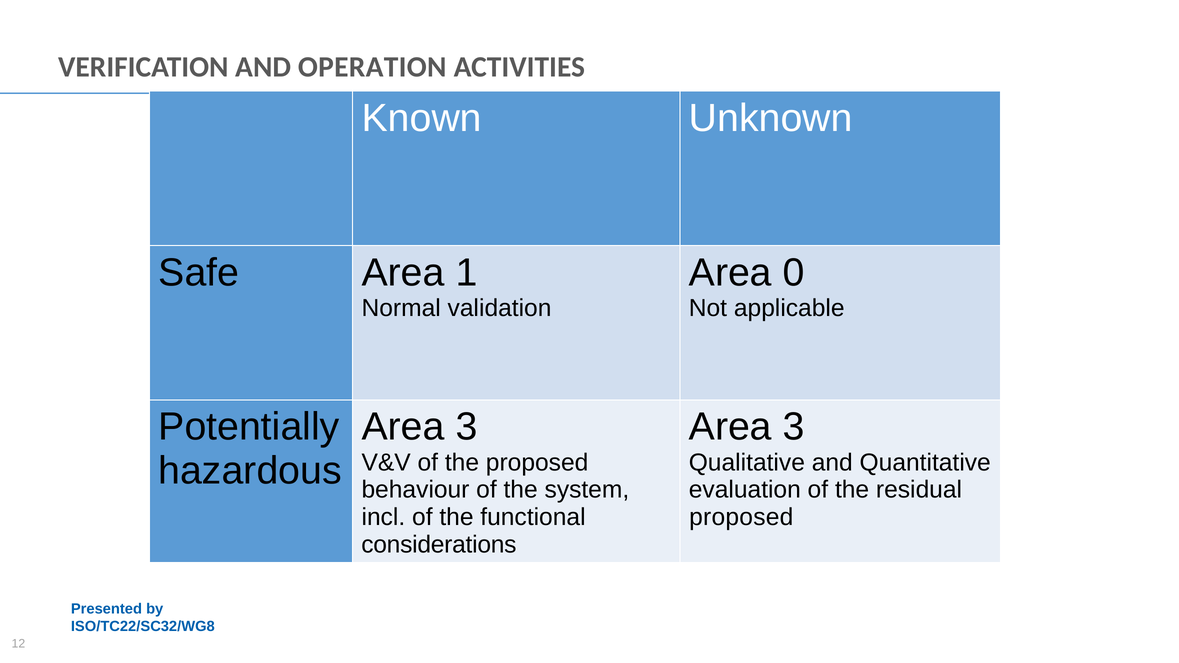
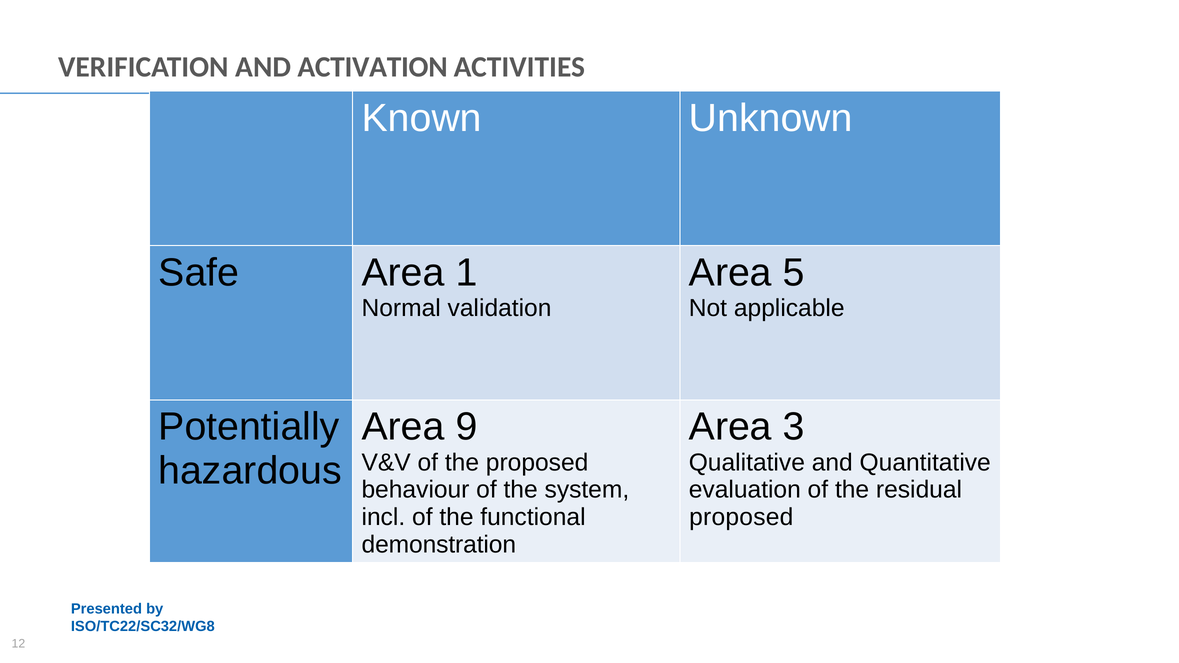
OPERATION: OPERATION -> ACTIVATION (373, 67)
0: 0 -> 5 (794, 273)
3: 3 -> 9 (466, 427)
considerations: considerations -> demonstration (439, 545)
